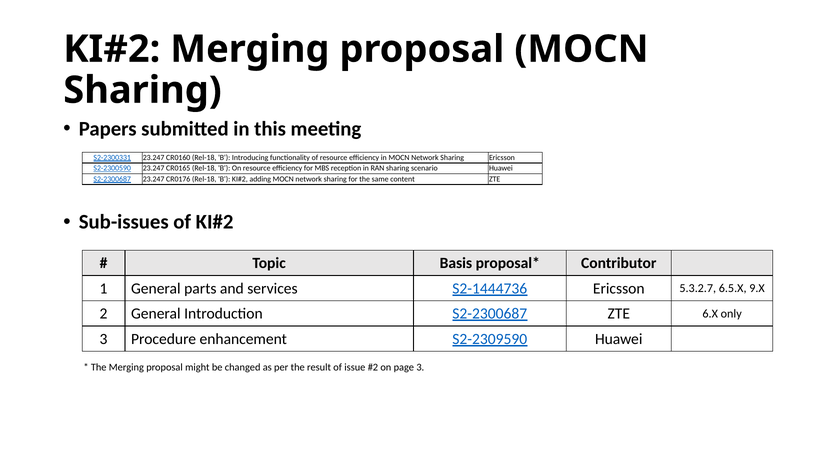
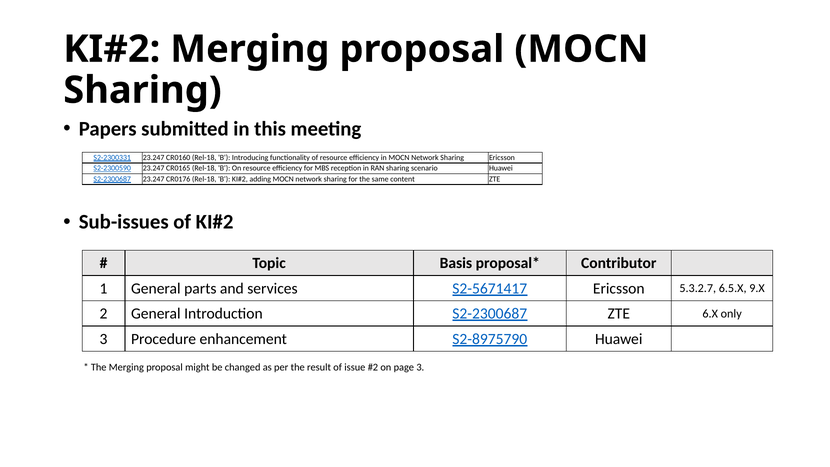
S2-1444736: S2-1444736 -> S2-5671417 (490, 288)
S2-2309590: S2-2309590 -> S2-8975790 (490, 339)
